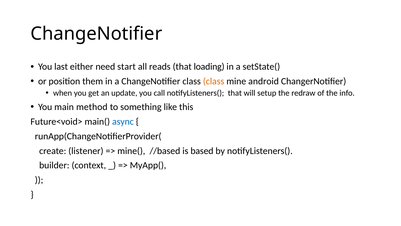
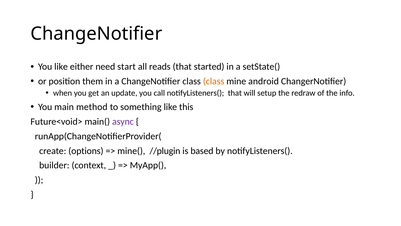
You last: last -> like (61, 67)
loading: loading -> started (209, 67)
async colour: blue -> purple (123, 121)
listener: listener -> options (86, 151)
//based: //based -> //plugin (165, 151)
